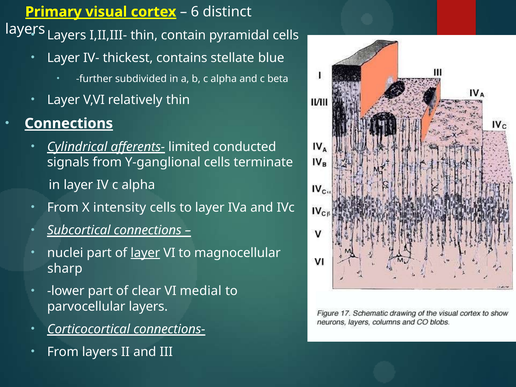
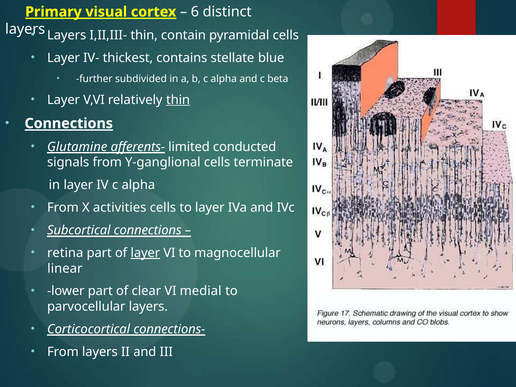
thin underline: none -> present (178, 100)
Cylindrical: Cylindrical -> Glutamine (77, 147)
intensity: intensity -> activities (120, 208)
nuclei: nuclei -> retina (65, 253)
sharp: sharp -> linear (65, 268)
